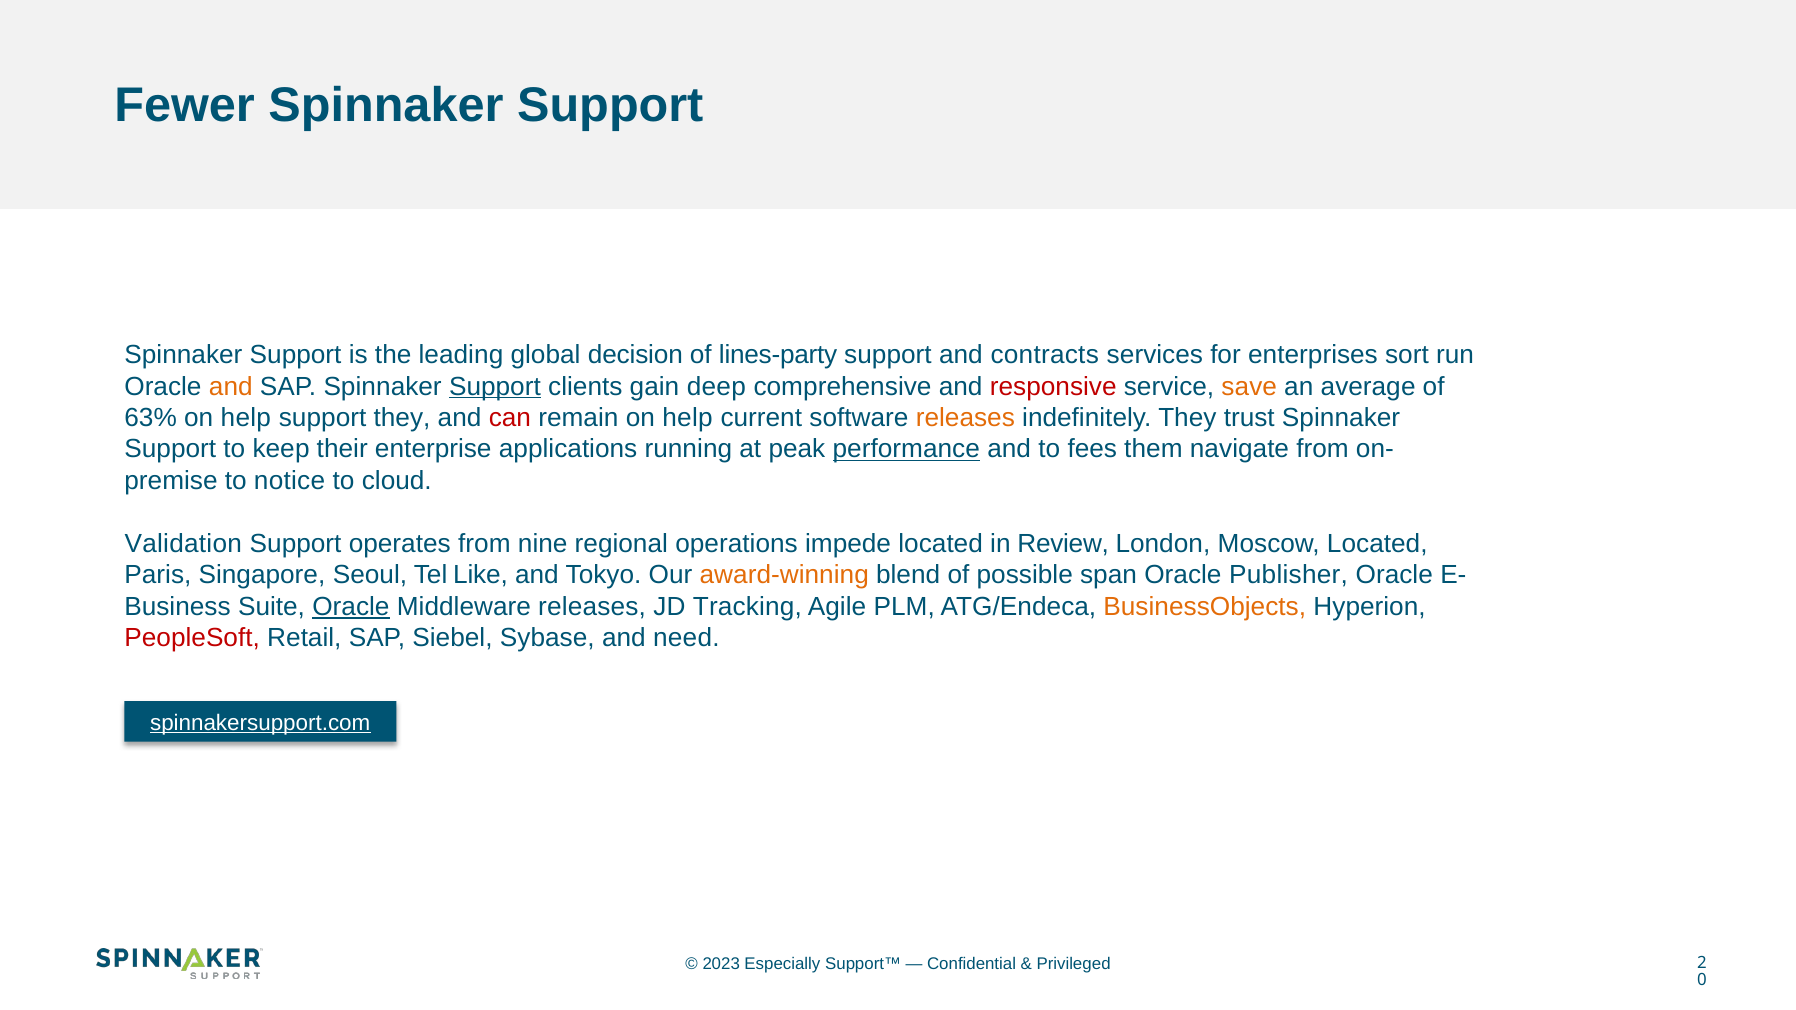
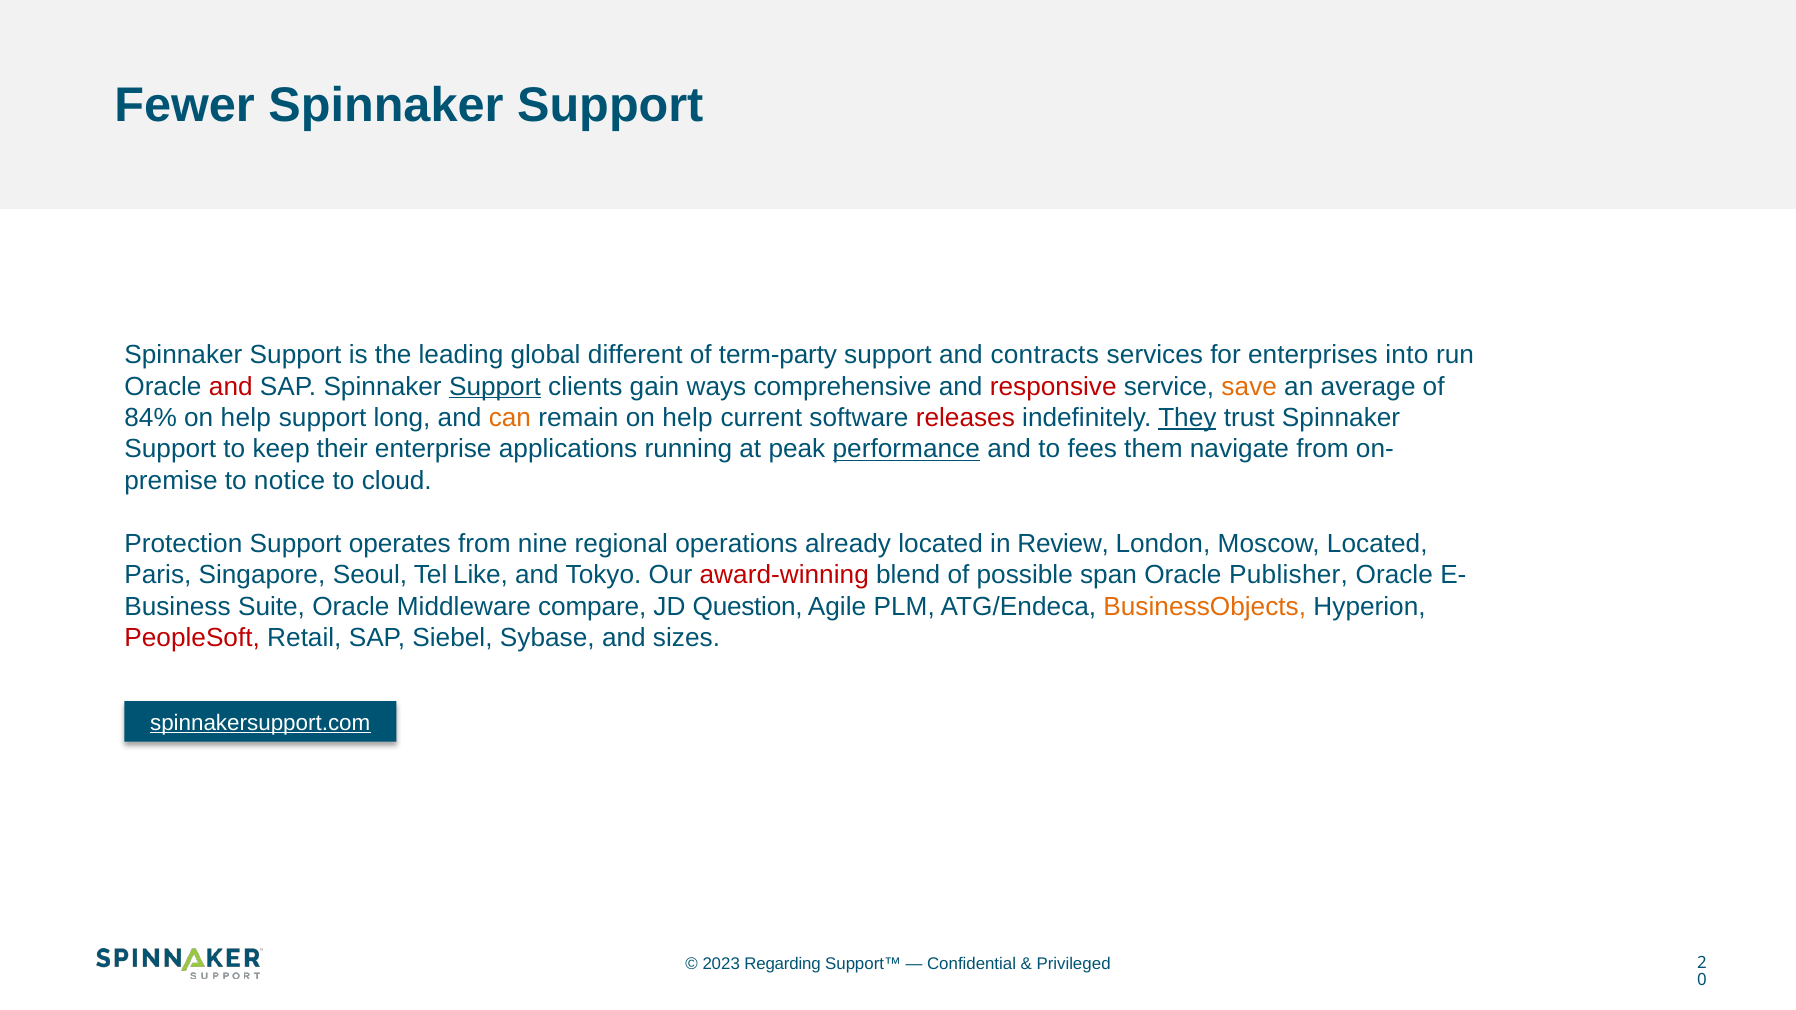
decision: decision -> different (635, 355)
lines-party: lines-party -> term-party (778, 355)
sort: sort -> into (1407, 355)
and colour: orange -> red (231, 387)
deep: deep -> ways (716, 387)
63%: 63% -> 84% (151, 418)
support they: they -> long (402, 418)
can colour: red -> orange (510, 418)
releases colour: orange -> red (965, 418)
They underline: none -> present (1187, 418)
Validation: Validation -> Protection (183, 544)
impede: impede -> already (848, 544)
award-winning colour: orange -> red (784, 575)
Oracle underline: present -> none (351, 607)
Middleware releases: releases -> compare (592, 607)
Tracking: Tracking -> Question (748, 607)
need: need -> sizes (686, 638)
Especially: Especially -> Regarding (783, 964)
